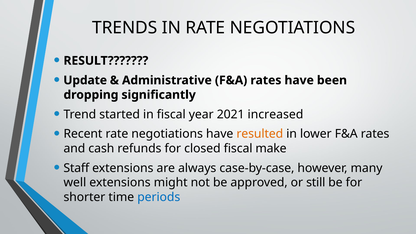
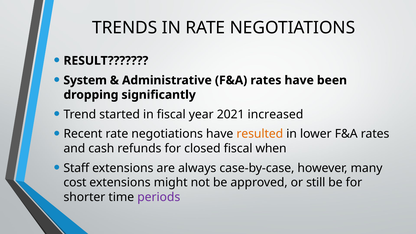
Update: Update -> System (85, 80)
make: make -> when (271, 148)
well: well -> cost (75, 183)
periods colour: blue -> purple (159, 197)
